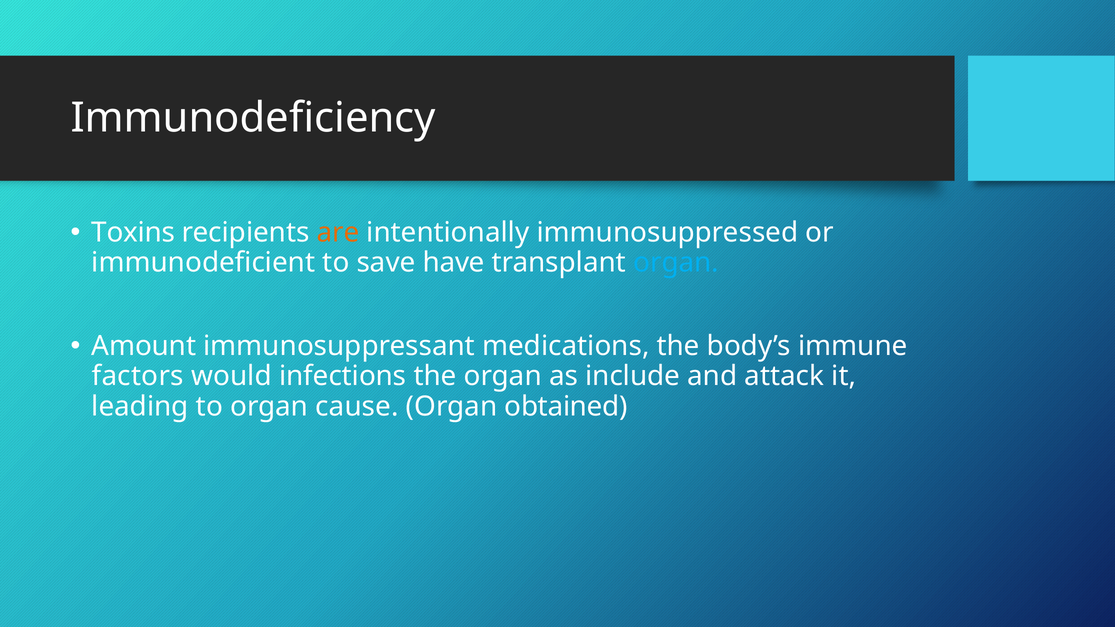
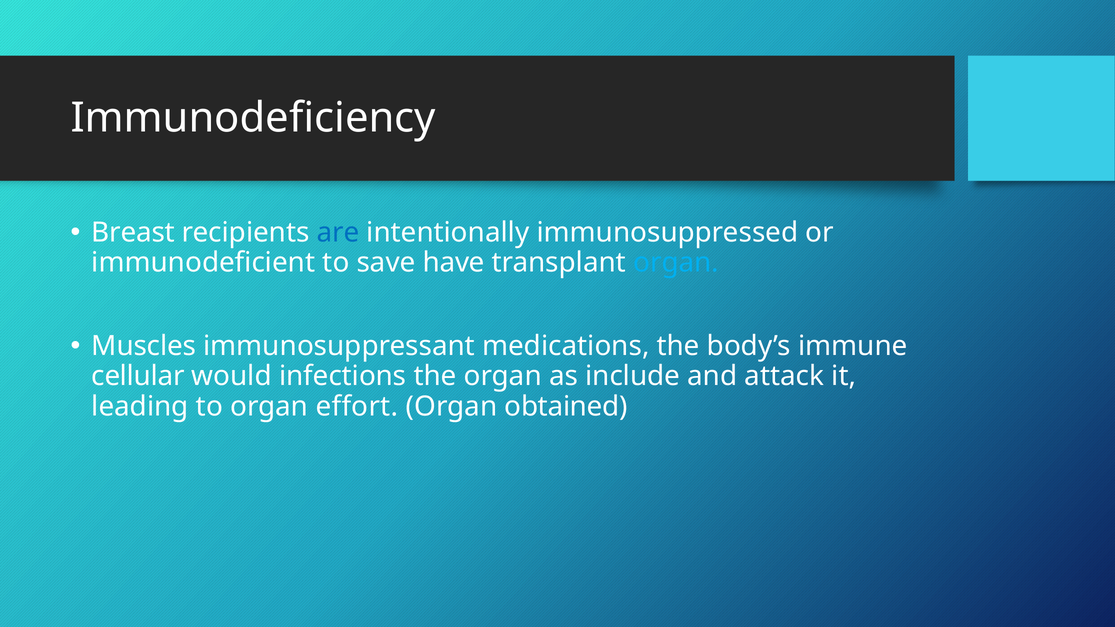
Toxins: Toxins -> Breast (133, 233)
are colour: orange -> blue (338, 233)
Amount: Amount -> Muscles (144, 346)
factors: factors -> cellular (138, 376)
cause: cause -> effort (357, 406)
